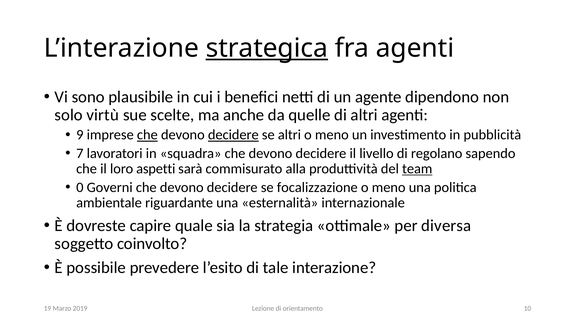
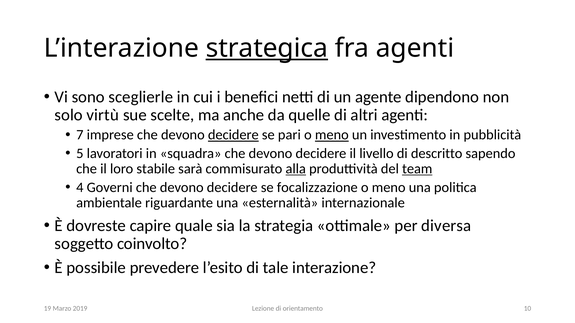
plausibile: plausibile -> sceglierle (141, 97)
9: 9 -> 7 (80, 135)
che underline: present -> none (147, 135)
se altri: altri -> pari (289, 135)
meno underline: none -> present (332, 135)
7: 7 -> 5 (80, 154)
regolano: regolano -> descritto (437, 154)
aspetti: aspetti -> stabile (156, 169)
alla underline: none -> present (296, 169)
0: 0 -> 4 (80, 188)
